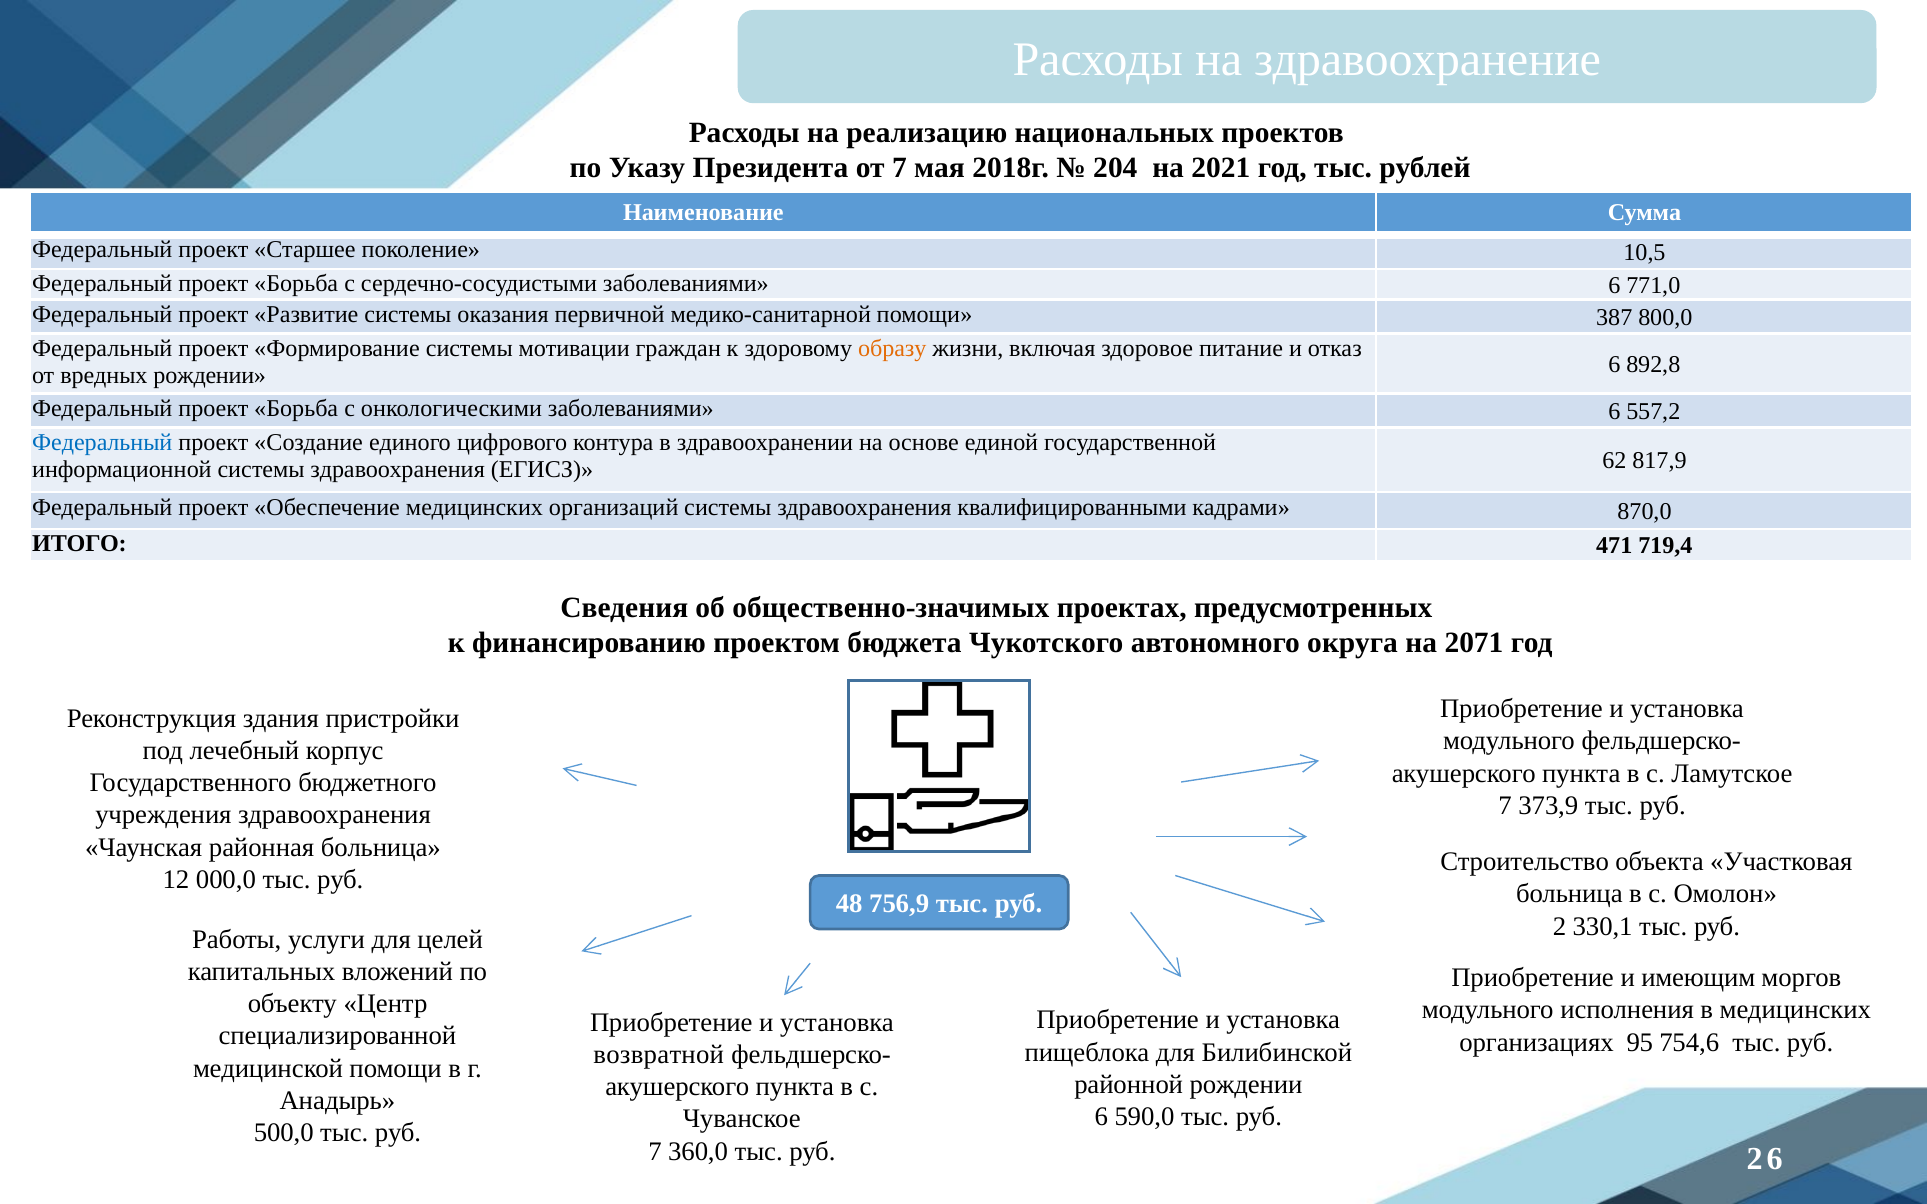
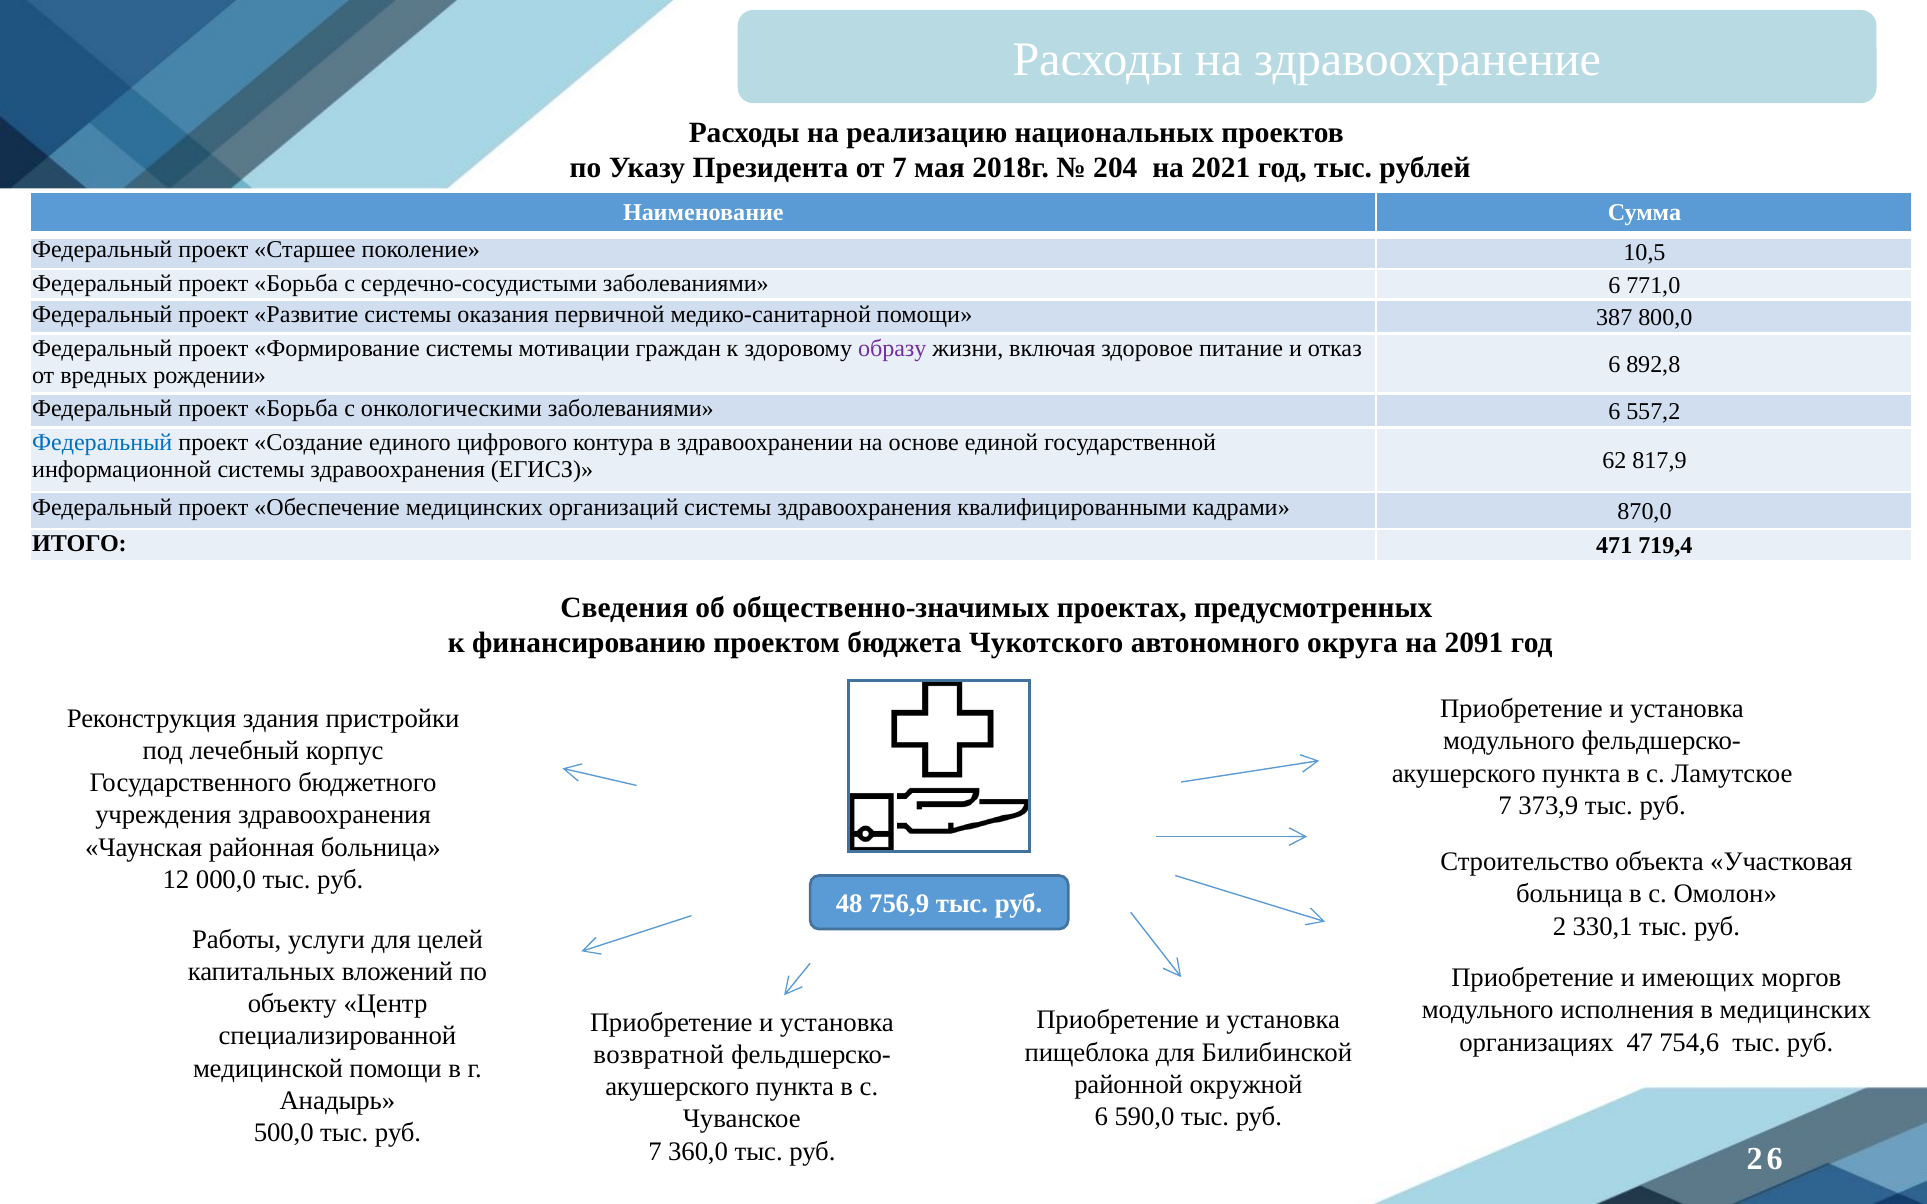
образу colour: orange -> purple (892, 348)
2071: 2071 -> 2091 (1474, 643)
имеющим: имеющим -> имеющих (1698, 978)
95: 95 -> 47 (1640, 1043)
районной рождении: рождении -> окружной (1246, 1085)
